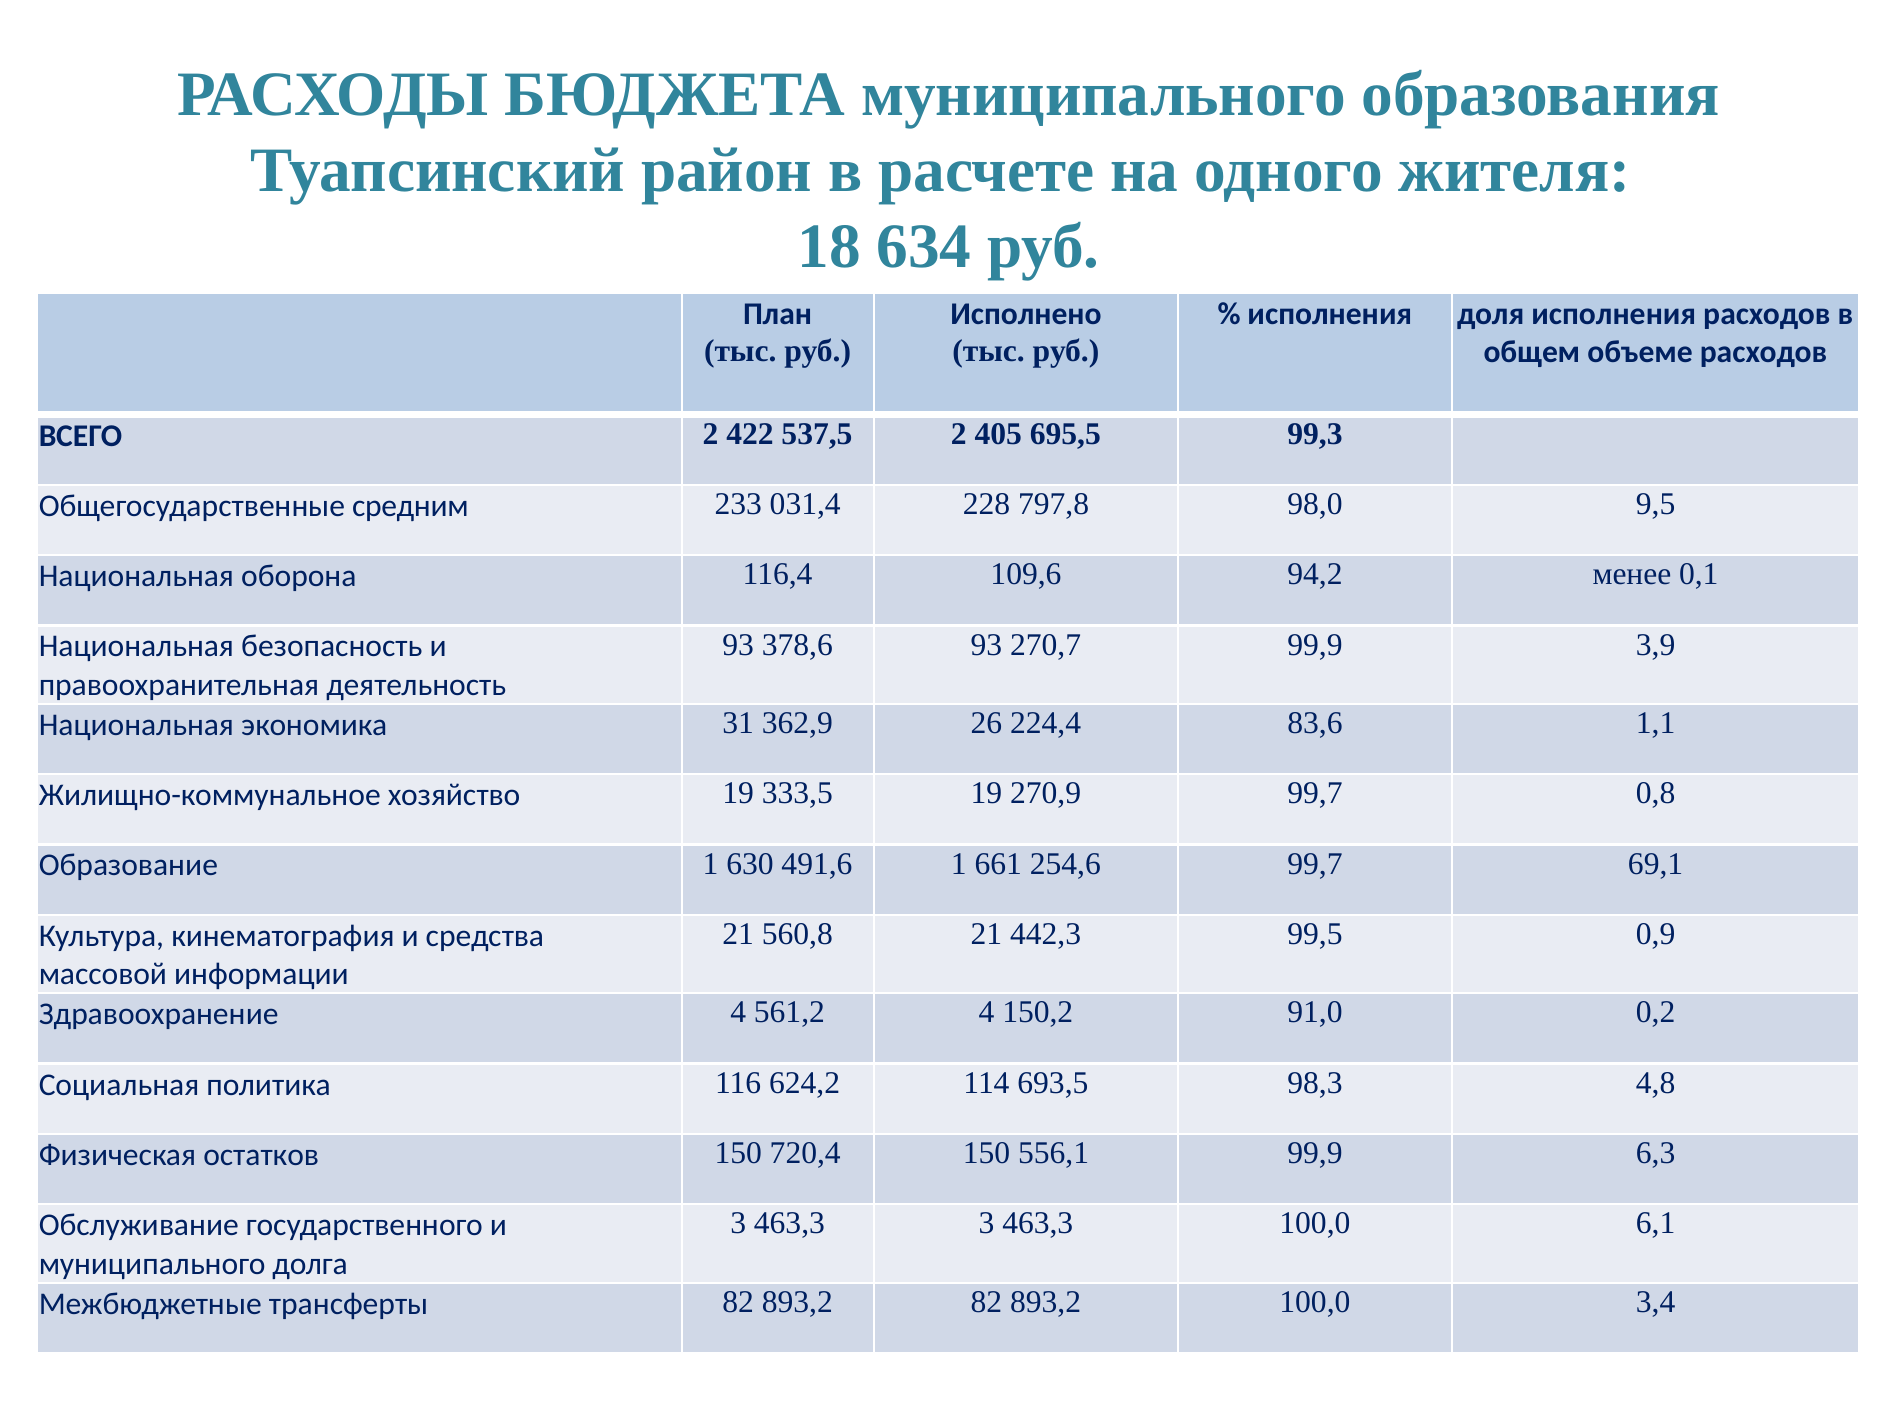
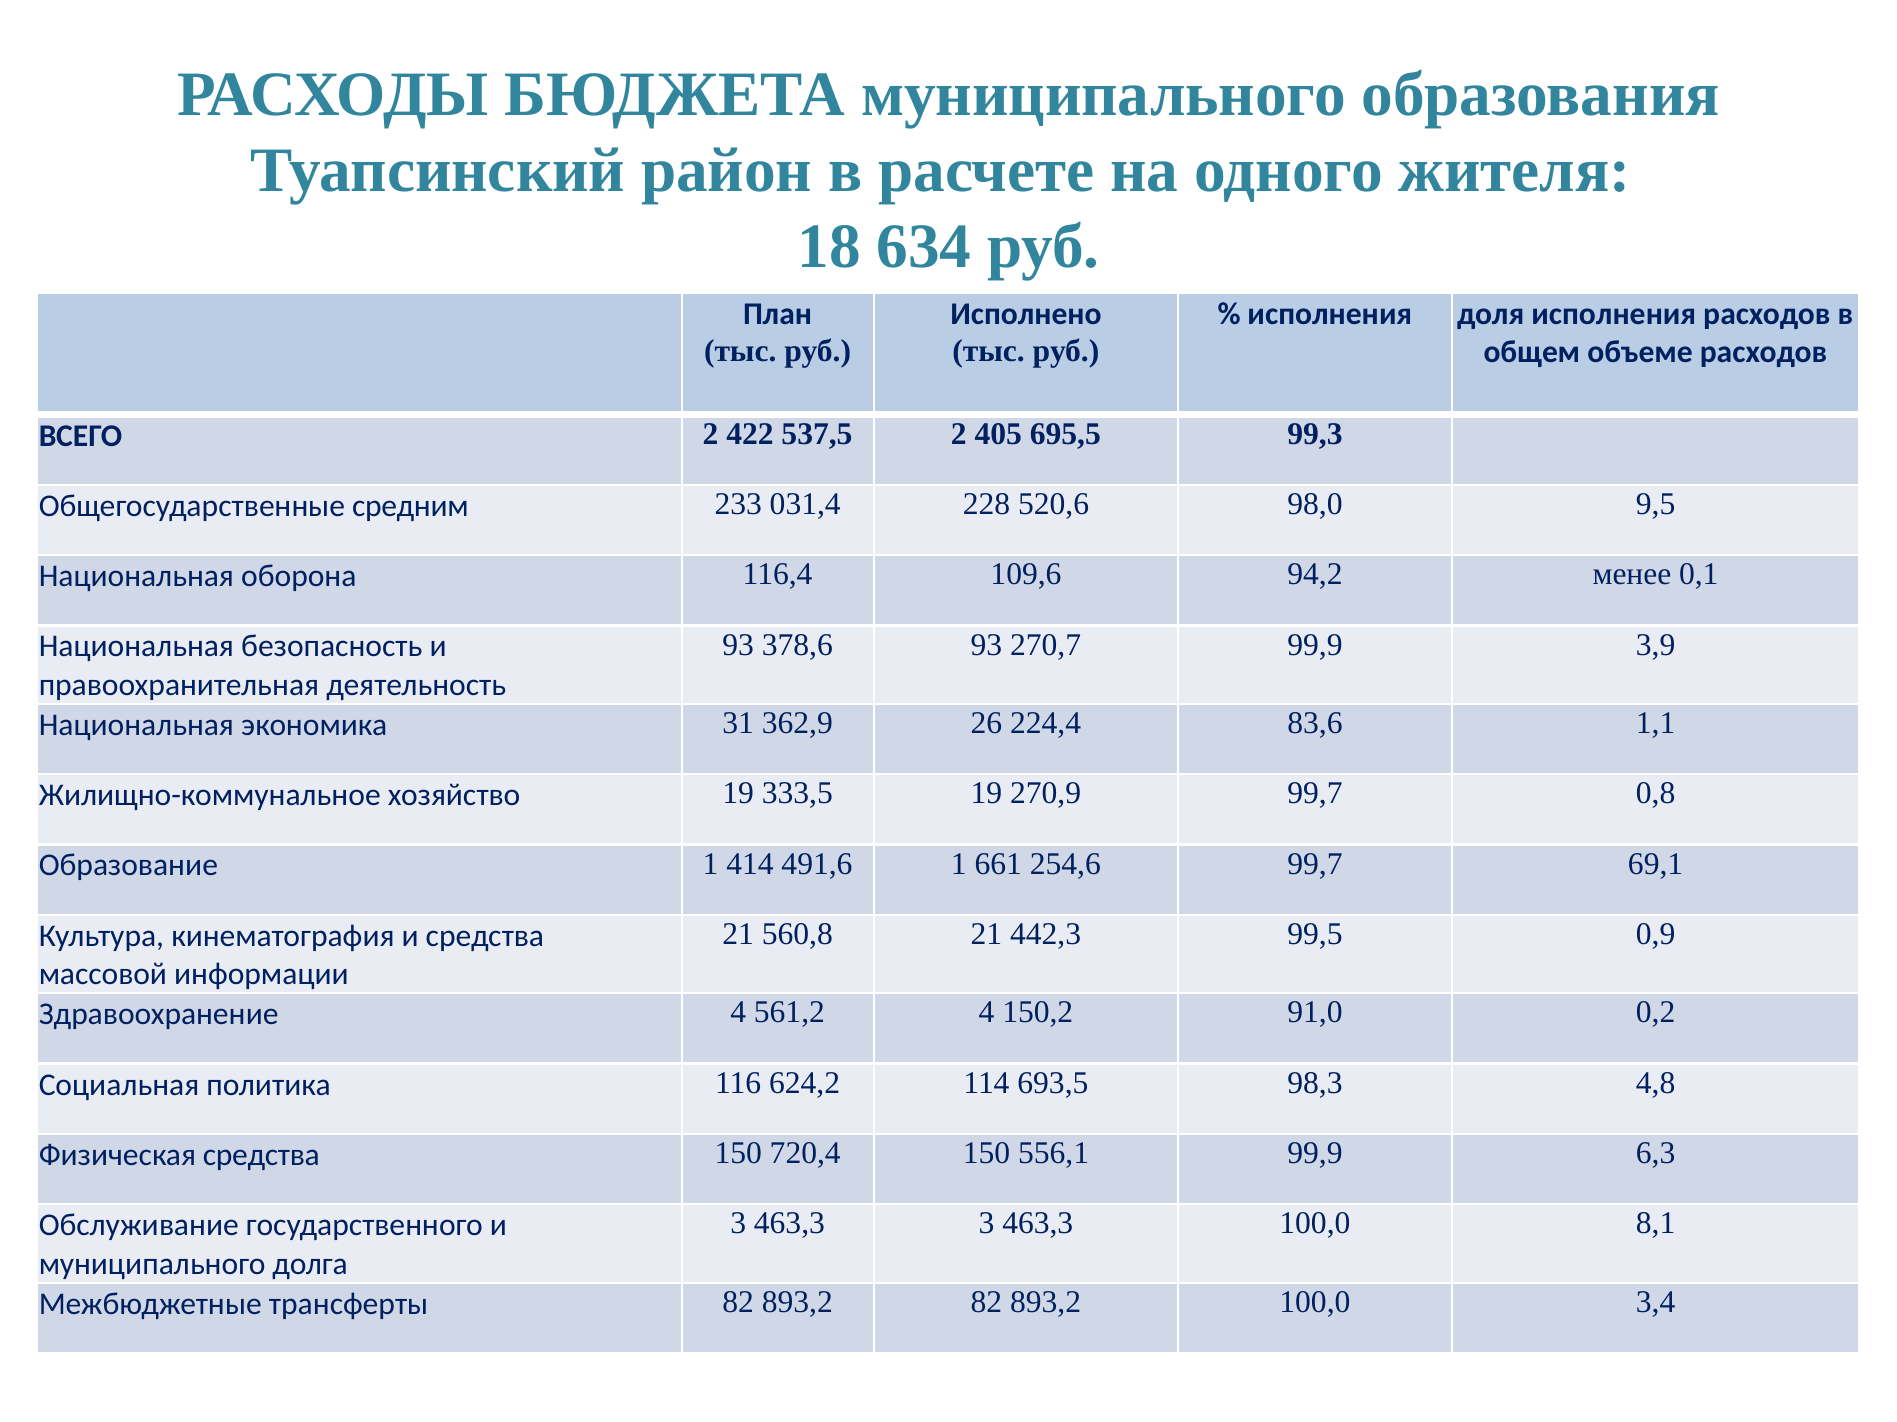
797,8: 797,8 -> 520,6 (1054, 504)
630: 630 -> 414 (750, 864)
Физическая остатков: остатков -> средства (261, 1155)
6,1: 6,1 -> 8,1 (1656, 1224)
